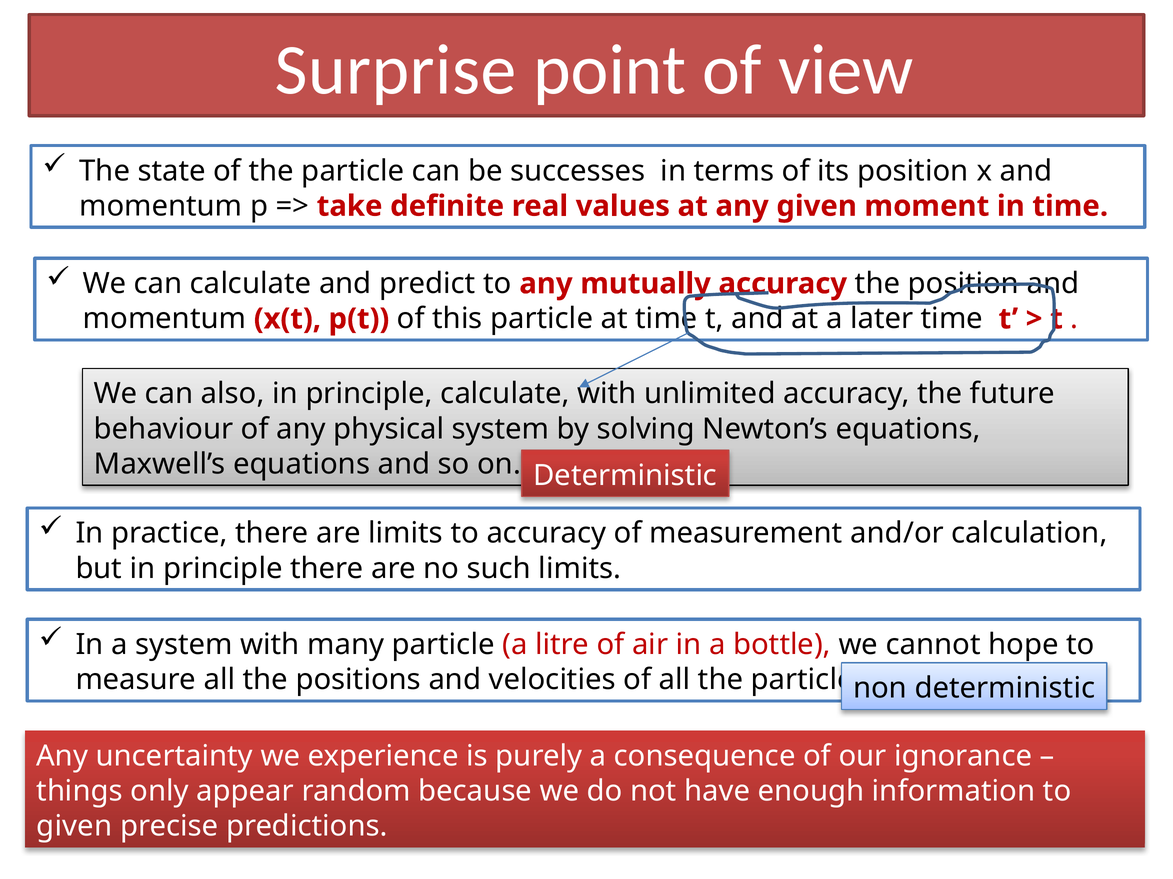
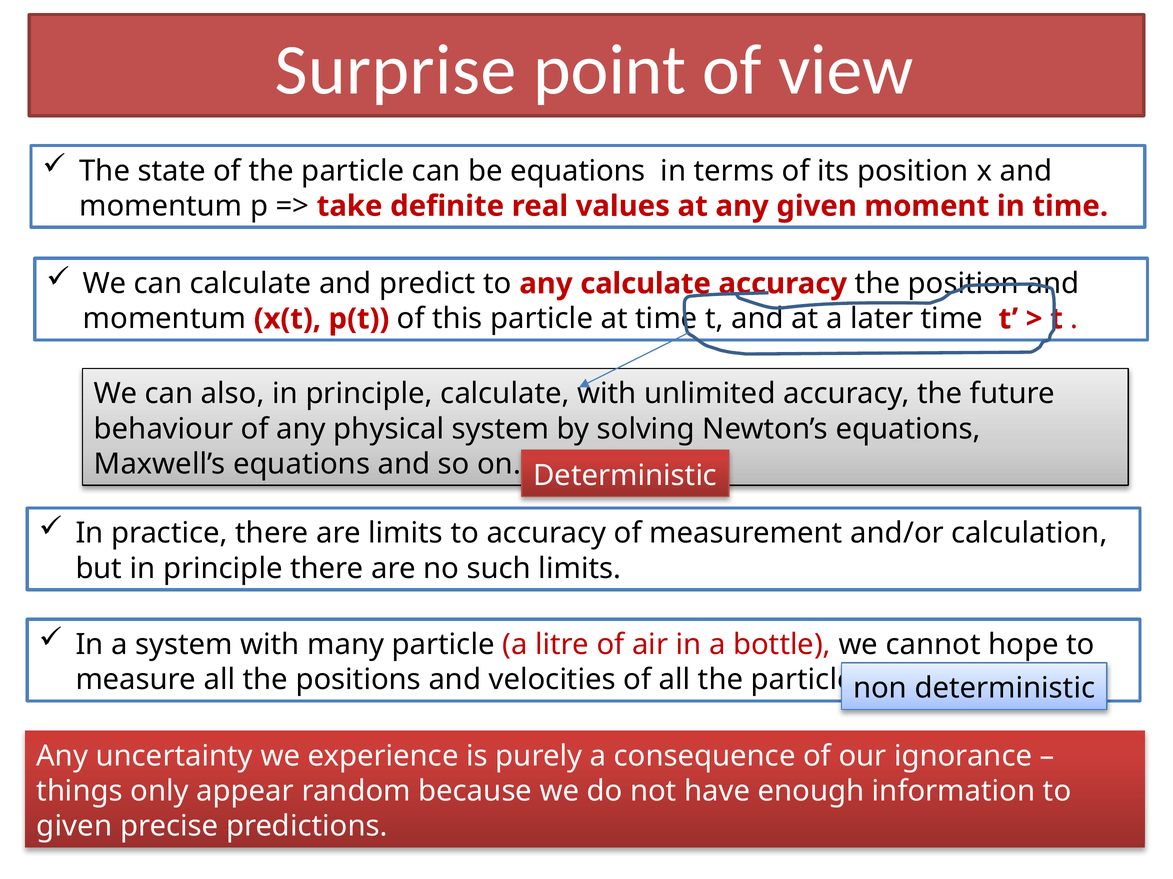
be successes: successes -> equations (578, 171)
any mutually: mutually -> calculate (646, 284)
